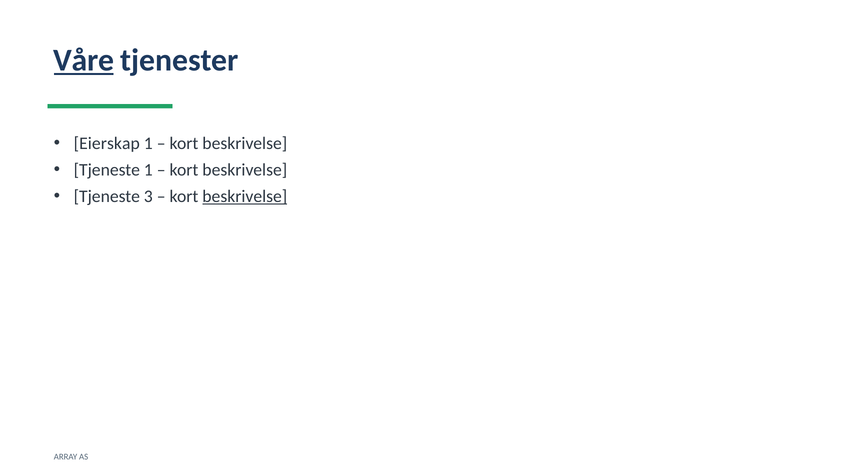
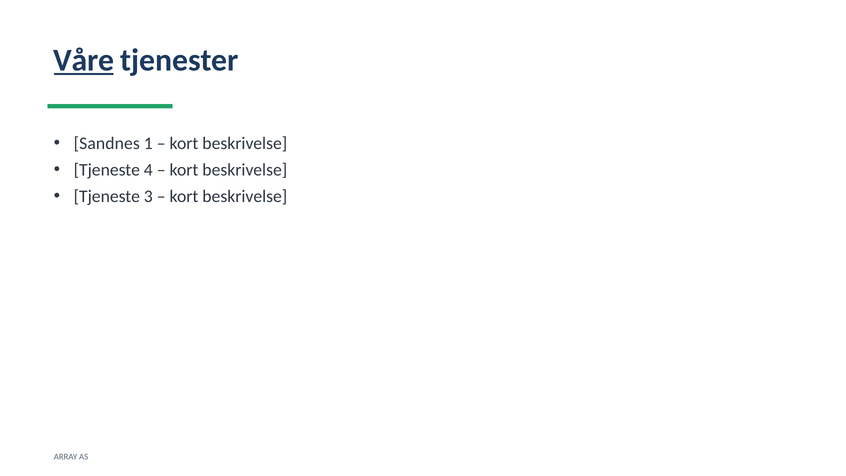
Eierskap: Eierskap -> Sandnes (107, 143)
Tjeneste 1: 1 -> 4 (148, 170)
beskrivelse underline: present -> none (245, 196)
